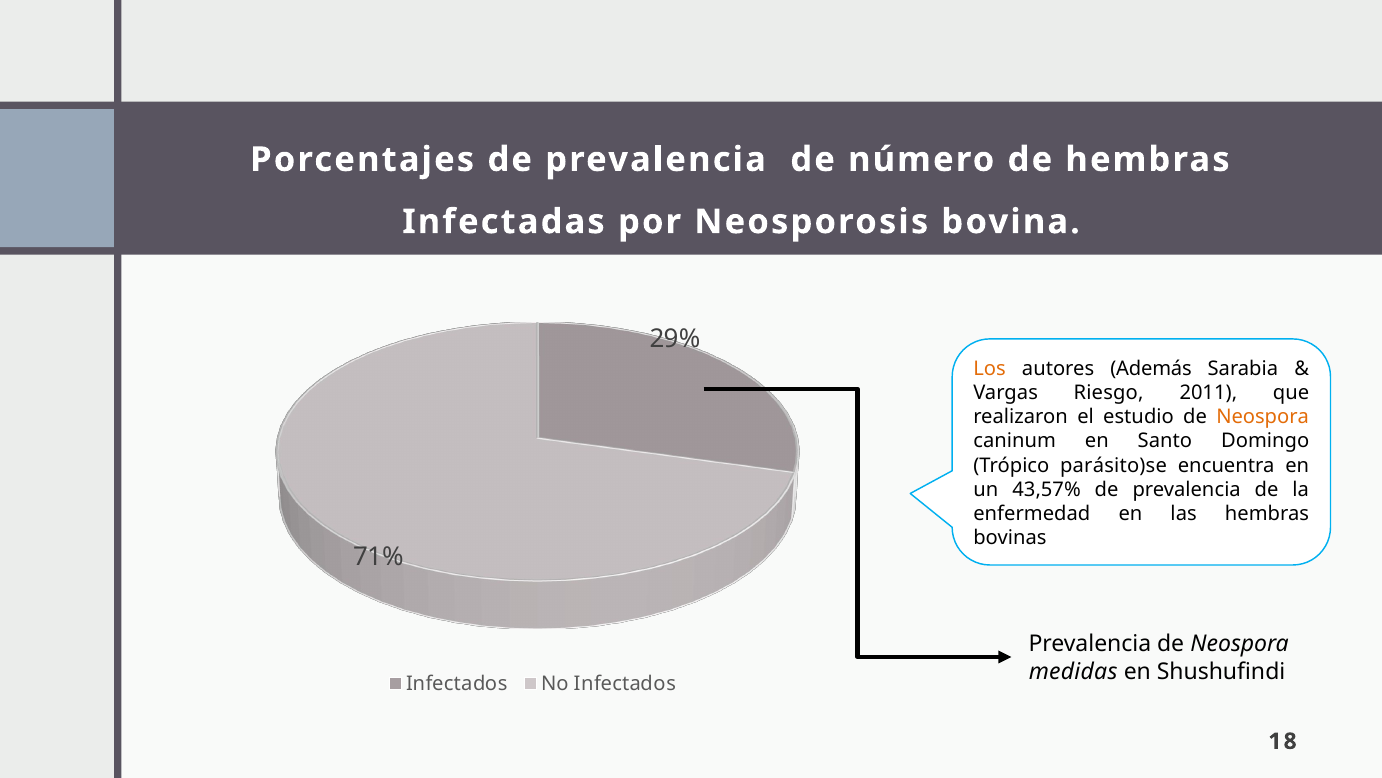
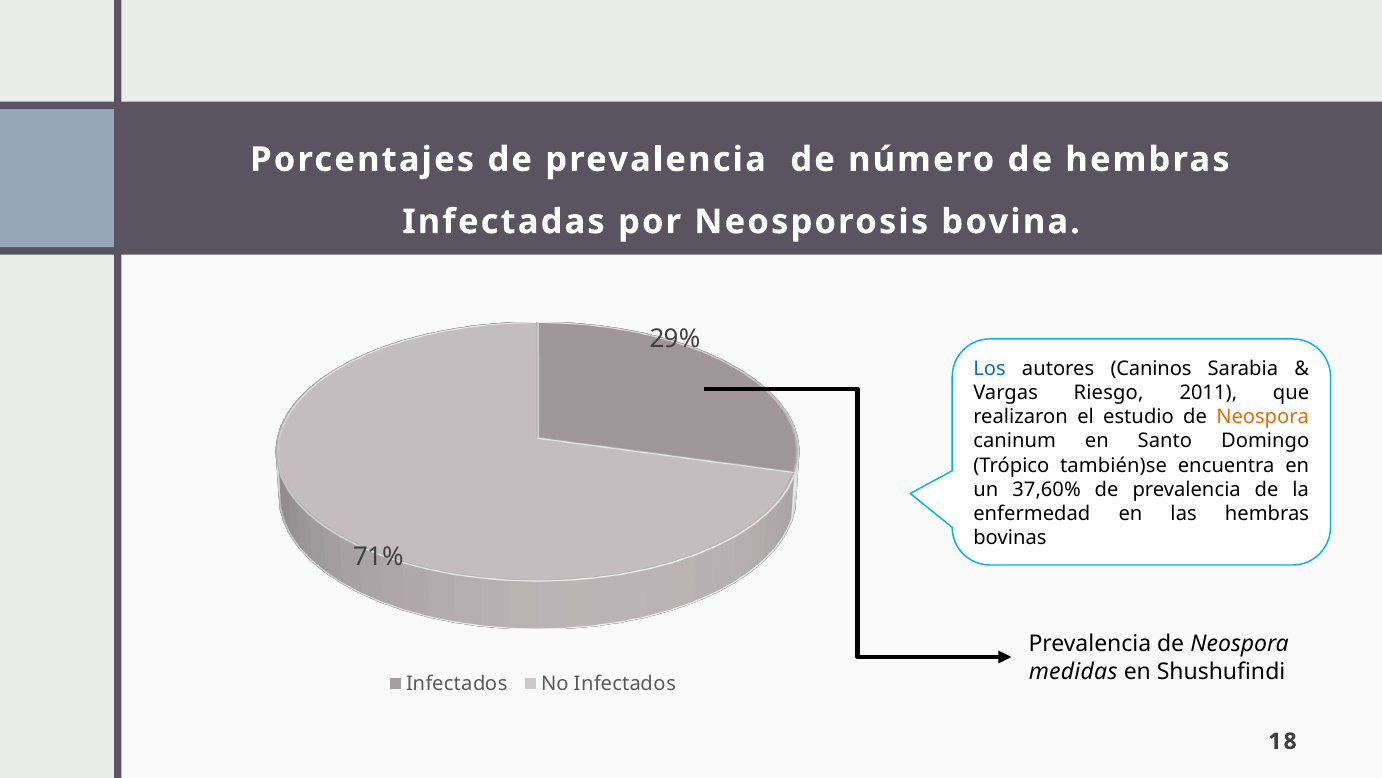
Los colour: orange -> blue (990, 368)
Además: Además -> Caninos (1151, 368)
parásito)se: parásito)se -> también)se (1114, 465)
43,57%: 43,57% -> 37,60% (1047, 489)
